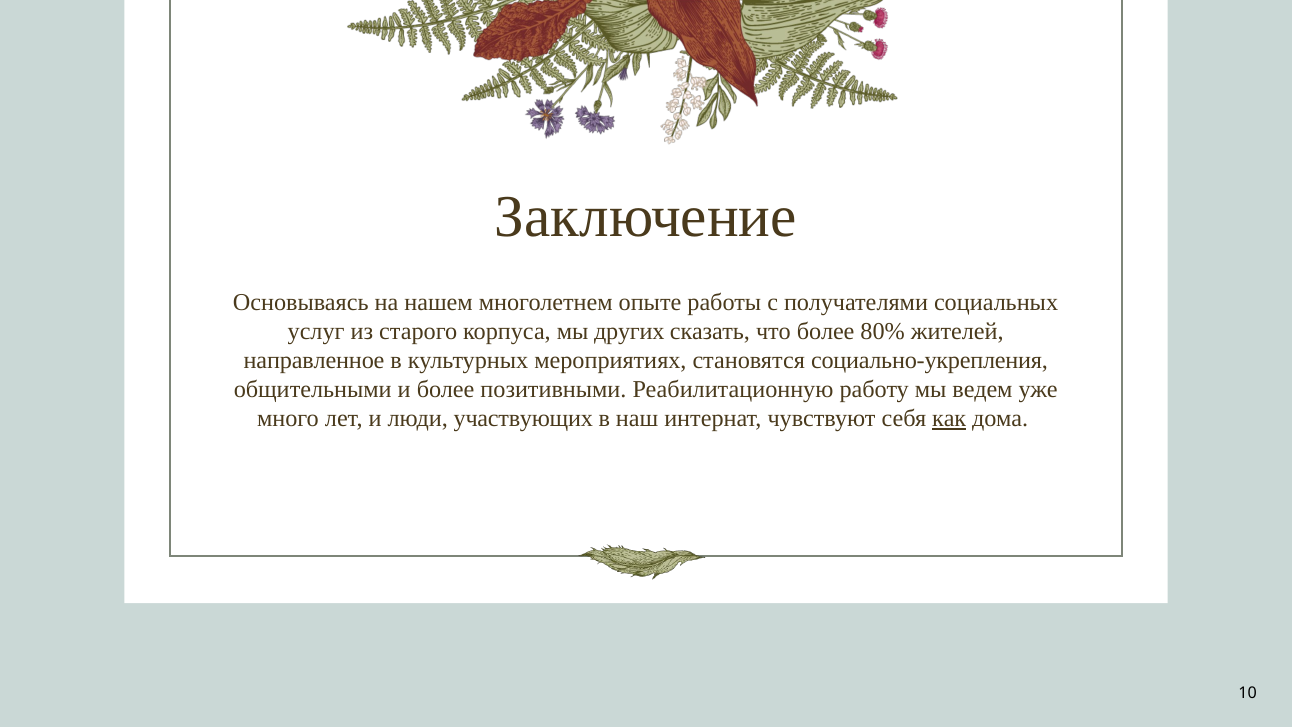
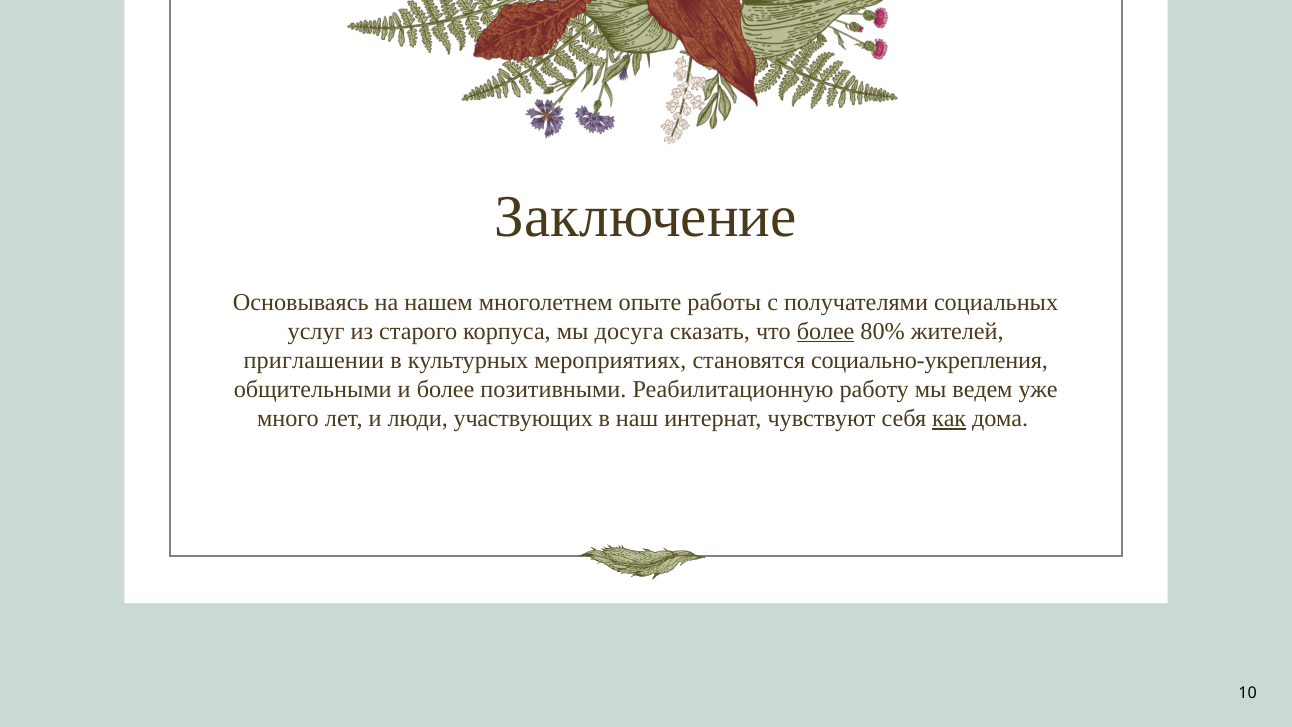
других: других -> досуга (629, 331)
более underline: none -> present (826, 331)
направленное: направленное -> приглашении (314, 360)
